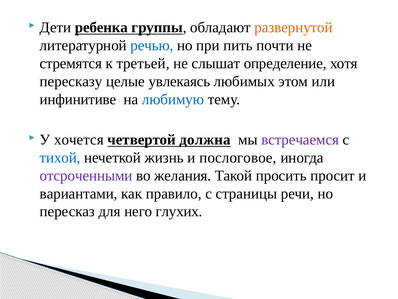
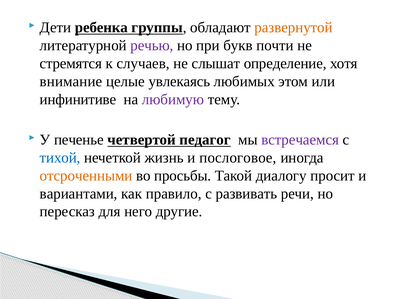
речью colour: blue -> purple (152, 45)
пить: пить -> букв (238, 45)
третьей: третьей -> случаев (143, 63)
пересказу: пересказу -> внимание (71, 81)
любимую colour: blue -> purple (173, 99)
хочется: хочется -> печенье (79, 139)
должна: должна -> педагог (205, 139)
отсроченными colour: purple -> orange (86, 175)
желания: желания -> просьбы (183, 175)
просить: просить -> диалогу (281, 175)
страницы: страницы -> развивать (246, 193)
глухих: глухих -> другие (179, 211)
